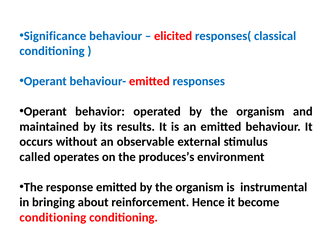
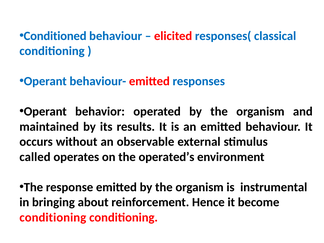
Significance: Significance -> Conditioned (55, 36)
produces’s: produces’s -> operated’s (166, 157)
